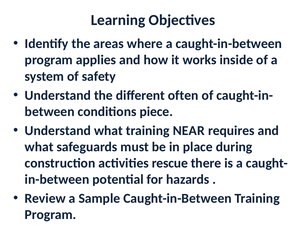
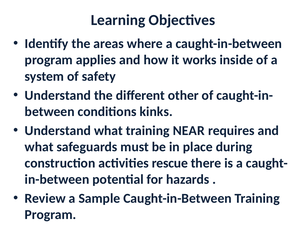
often: often -> other (183, 95)
piece: piece -> kinks (156, 112)
